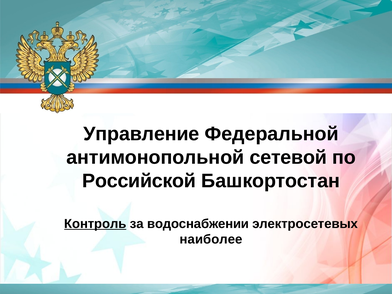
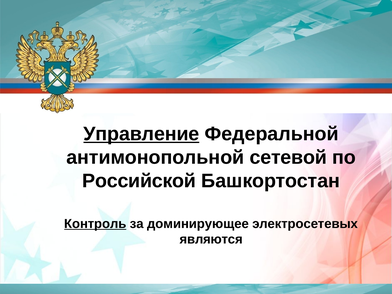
Управление underline: none -> present (141, 134)
водоснабжении: водоснабжении -> доминирующее (198, 224)
наиболее: наиболее -> являются (211, 239)
